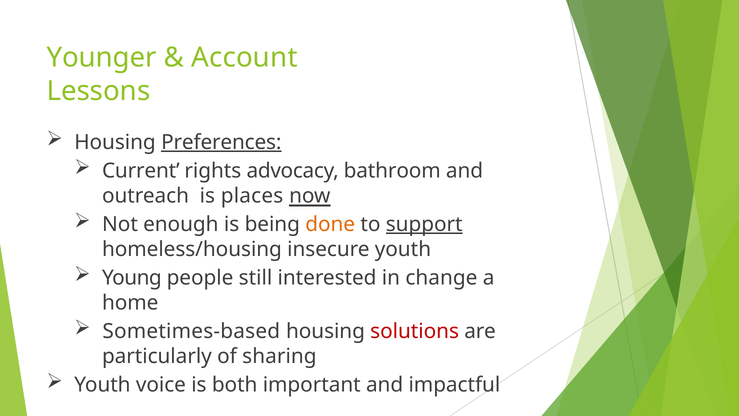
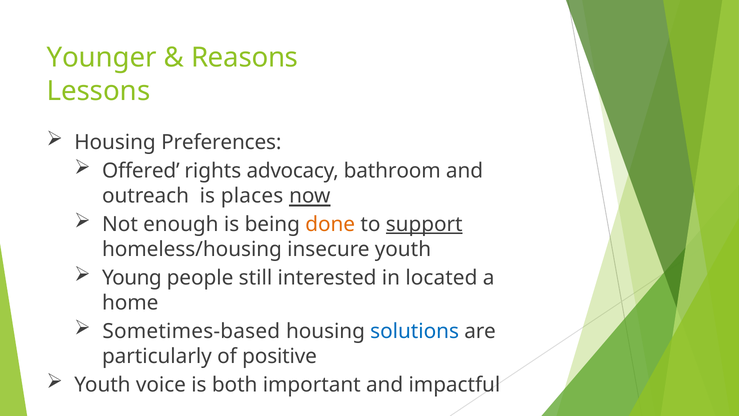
Account: Account -> Reasons (245, 58)
Preferences underline: present -> none (221, 142)
Current: Current -> Offered (141, 171)
change: change -> located (441, 278)
solutions colour: red -> blue (415, 331)
sharing: sharing -> positive (280, 356)
